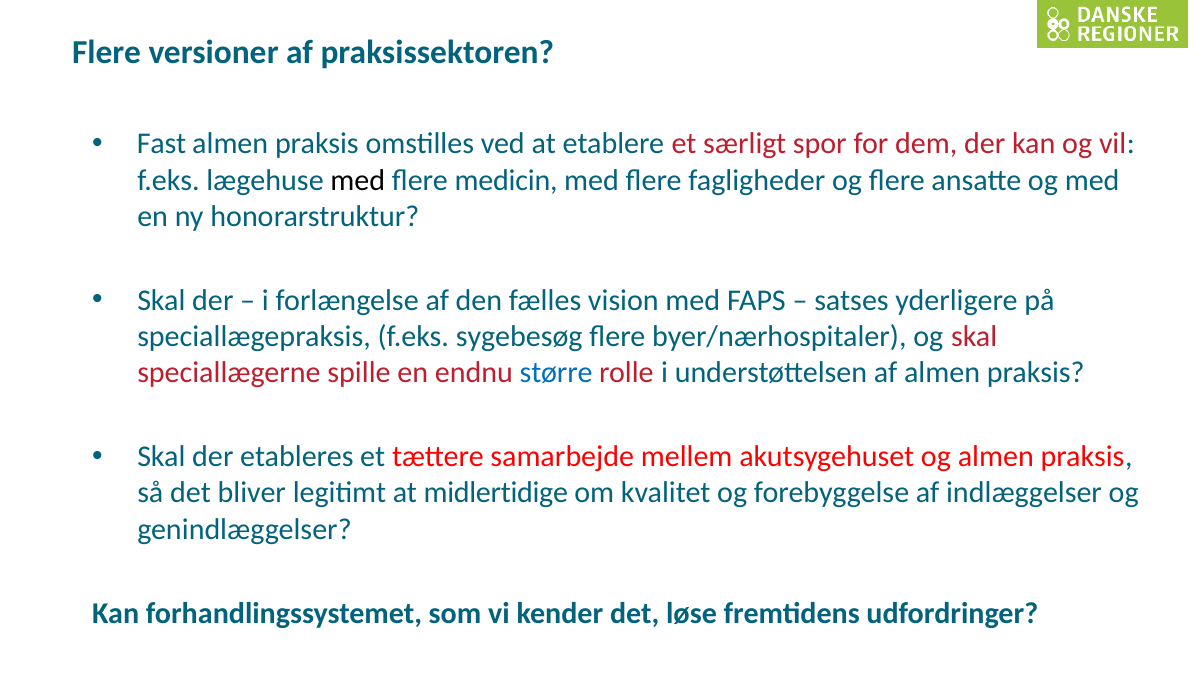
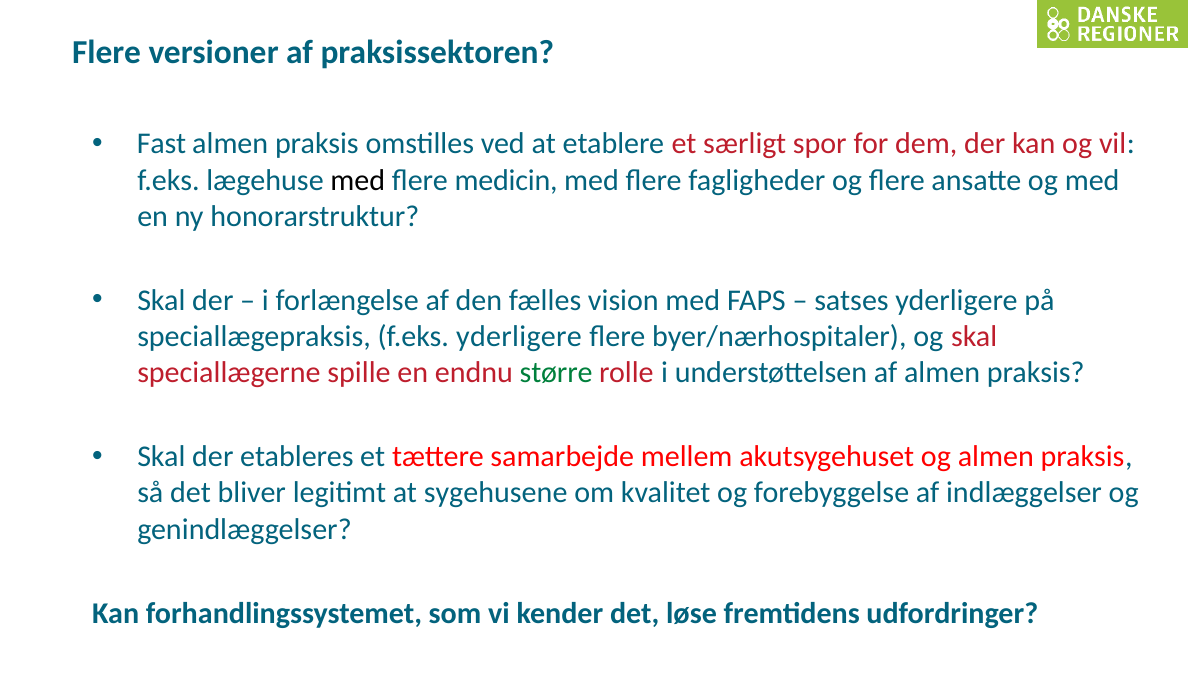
f.eks sygebesøg: sygebesøg -> yderligere (519, 336)
større colour: blue -> green (556, 372)
midlertidige: midlertidige -> sygehusene (496, 493)
